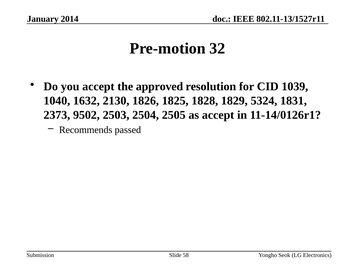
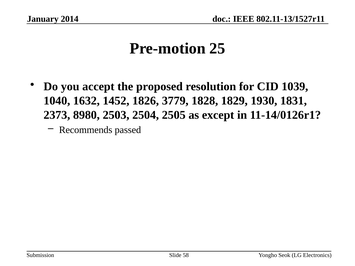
32: 32 -> 25 (217, 48)
approved: approved -> proposed (159, 87)
2130: 2130 -> 1452 (116, 101)
1825: 1825 -> 3779 (175, 101)
5324: 5324 -> 1930 (264, 101)
9502: 9502 -> 8980 (86, 115)
as accept: accept -> except (218, 115)
